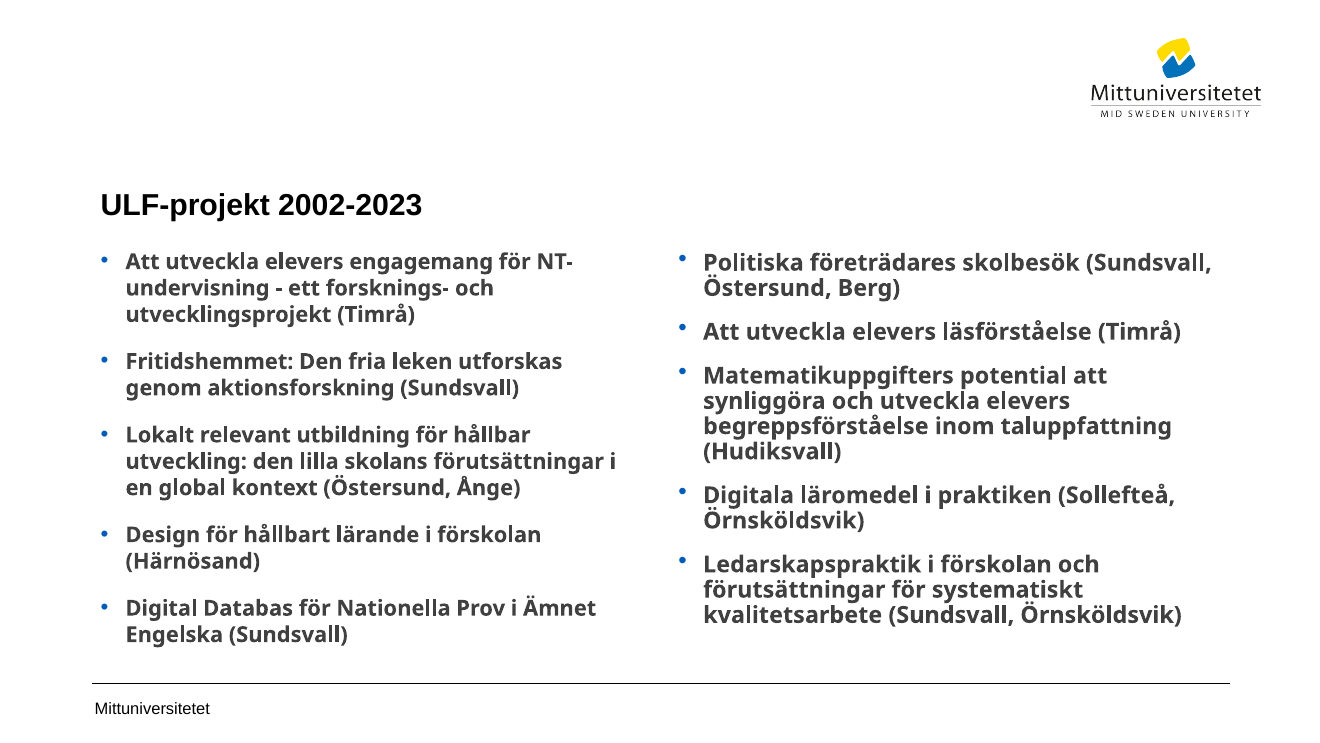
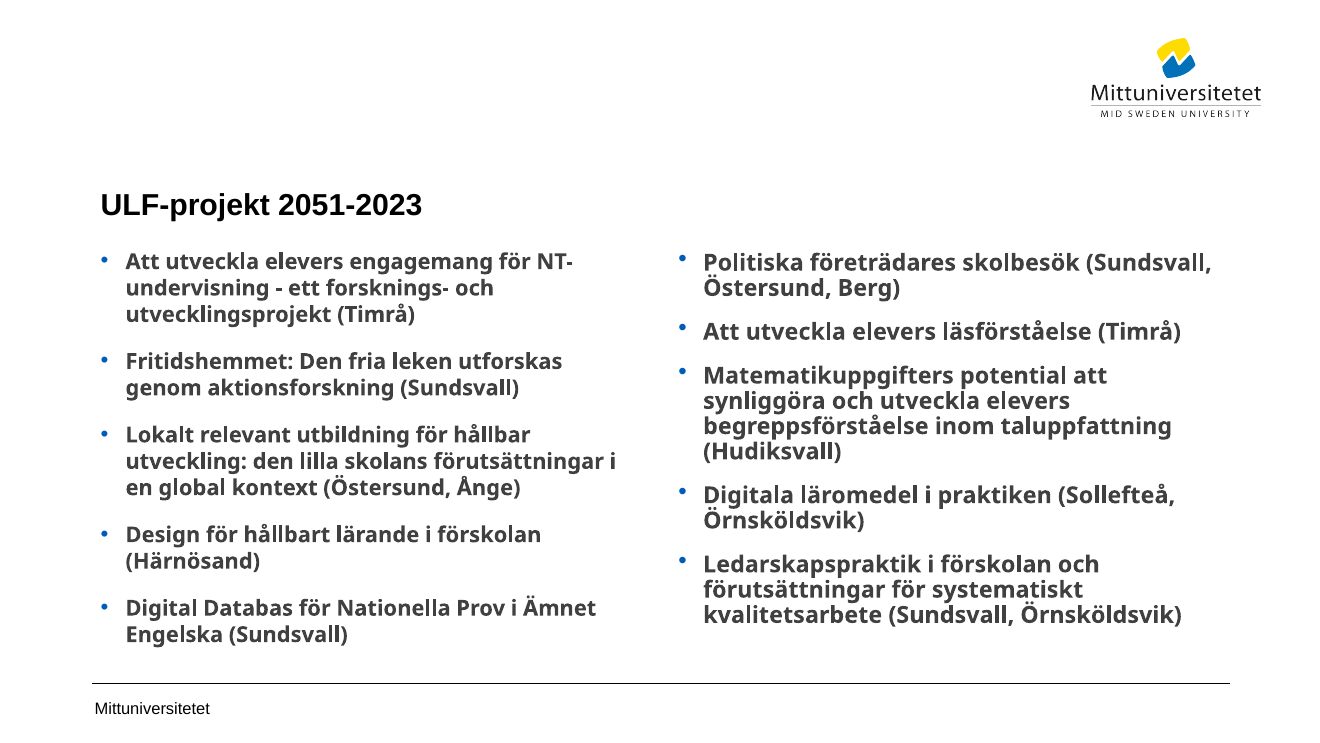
2002-2023: 2002-2023 -> 2051-2023 (350, 205)
